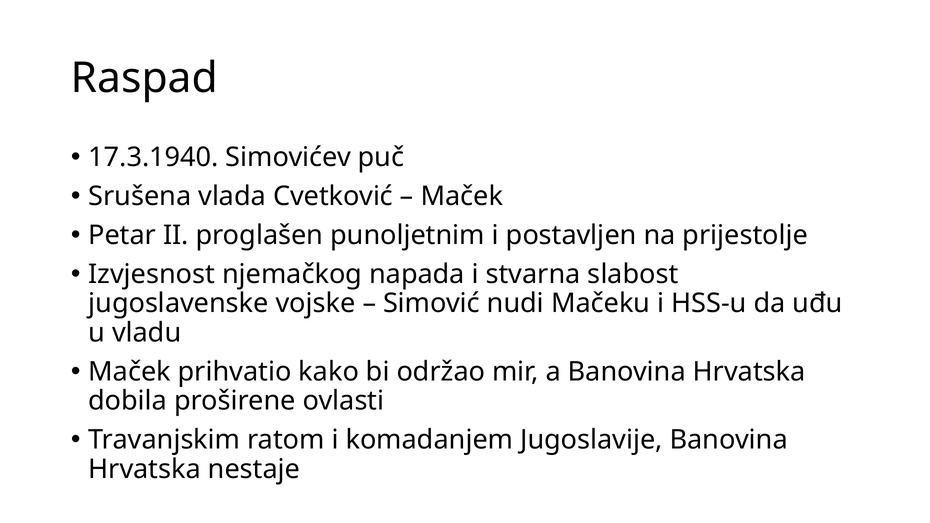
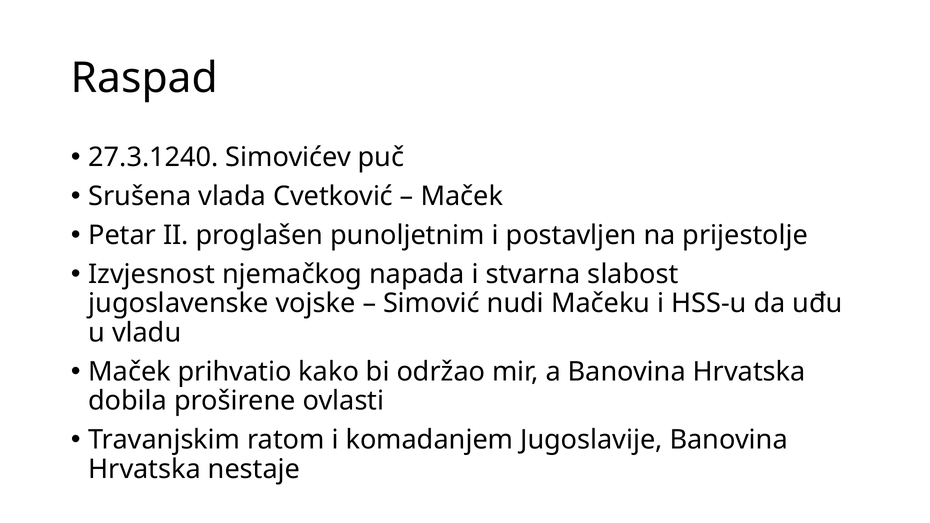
17.3.1940: 17.3.1940 -> 27.3.1240 (153, 157)
